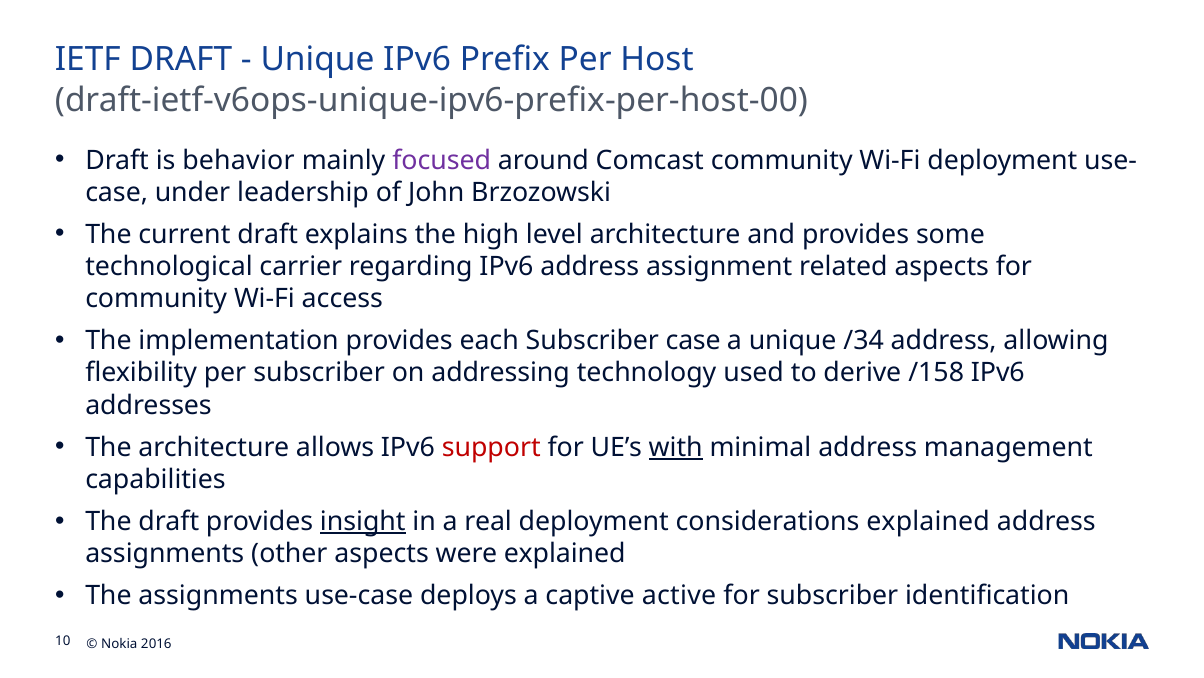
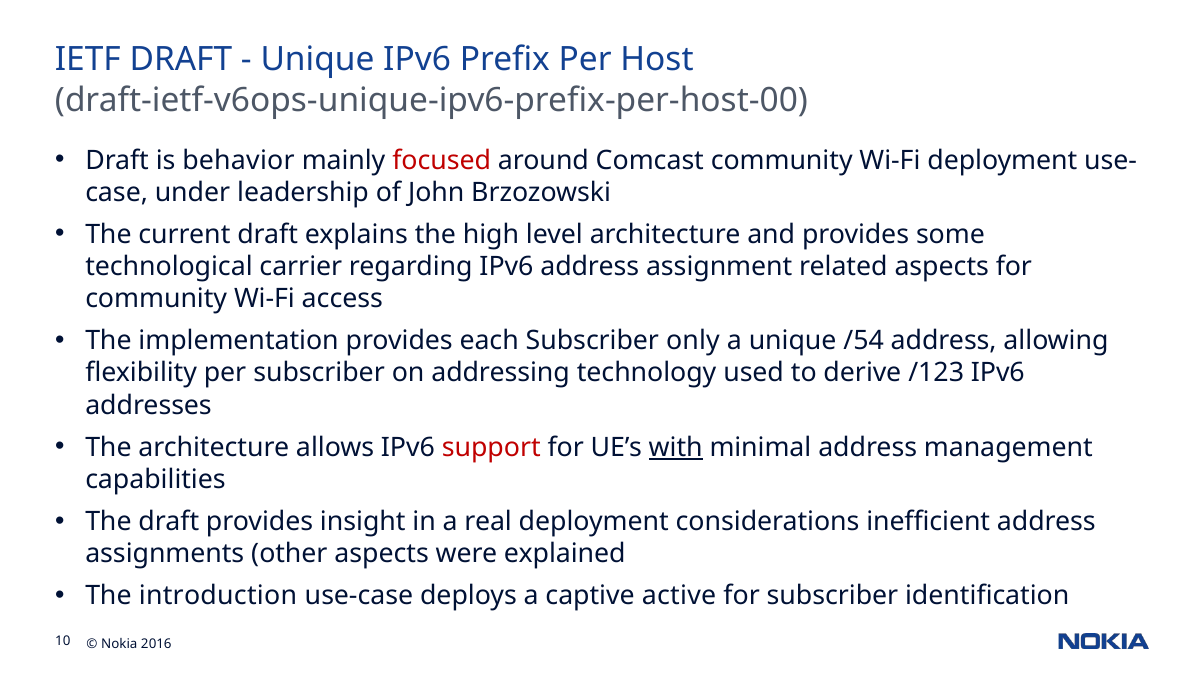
focused colour: purple -> red (442, 160)
Subscriber case: case -> only (693, 341)
/34: /34 -> /54 (864, 341)
/158: /158 -> /123 (936, 373)
insight underline: present -> none (363, 521)
considerations explained: explained -> inefficient (928, 521)
The assignments: assignments -> introduction (218, 595)
